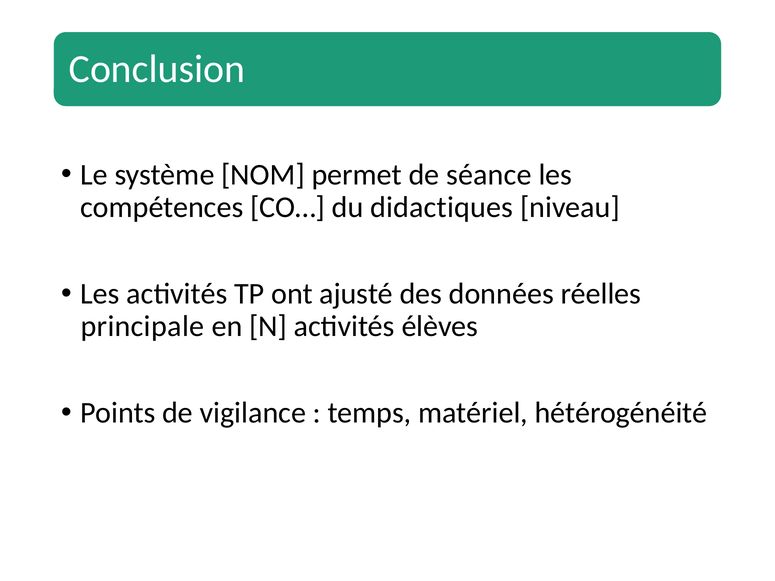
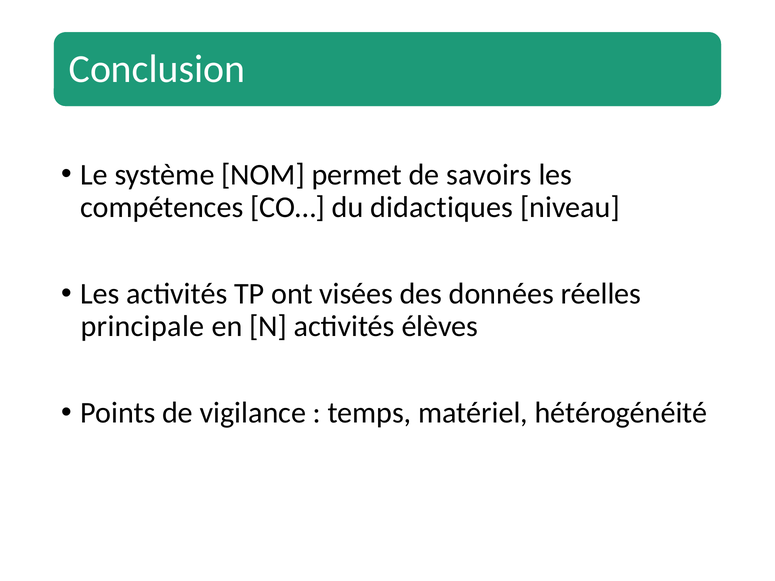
séance: séance -> savoirs (489, 175)
ajusté: ajusté -> visées (356, 294)
